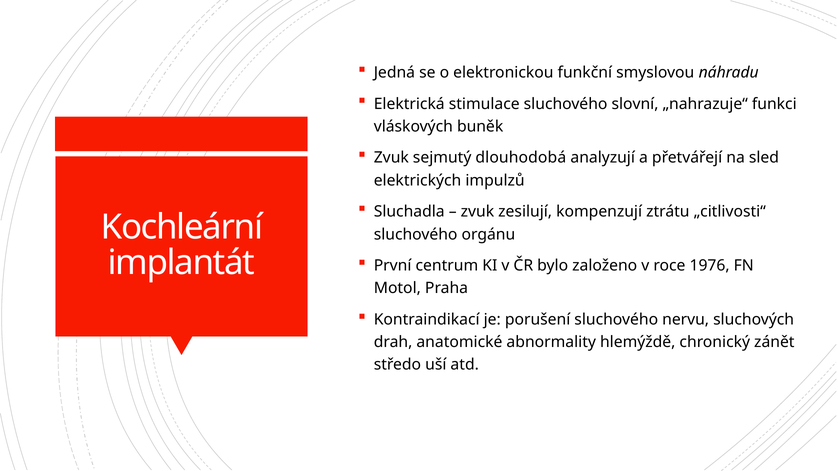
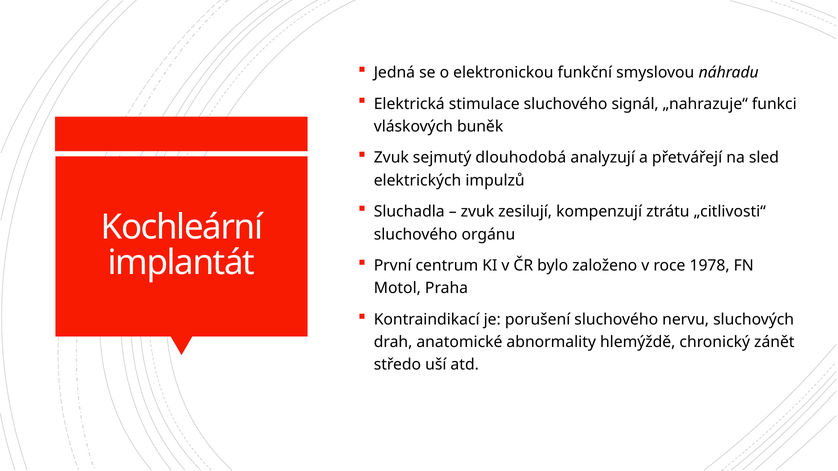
slovní: slovní -> signál (635, 104)
1976: 1976 -> 1978 (710, 266)
